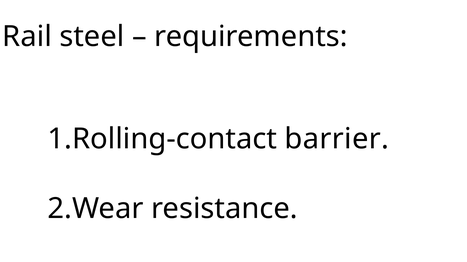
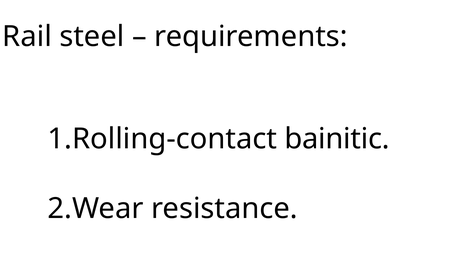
barrier: barrier -> bainitic (337, 139)
